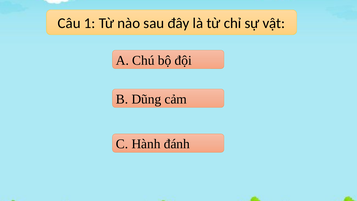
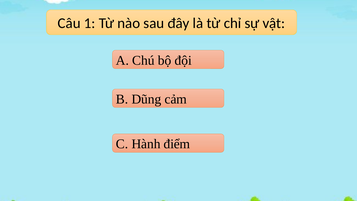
đánh: đánh -> điểm (177, 144)
